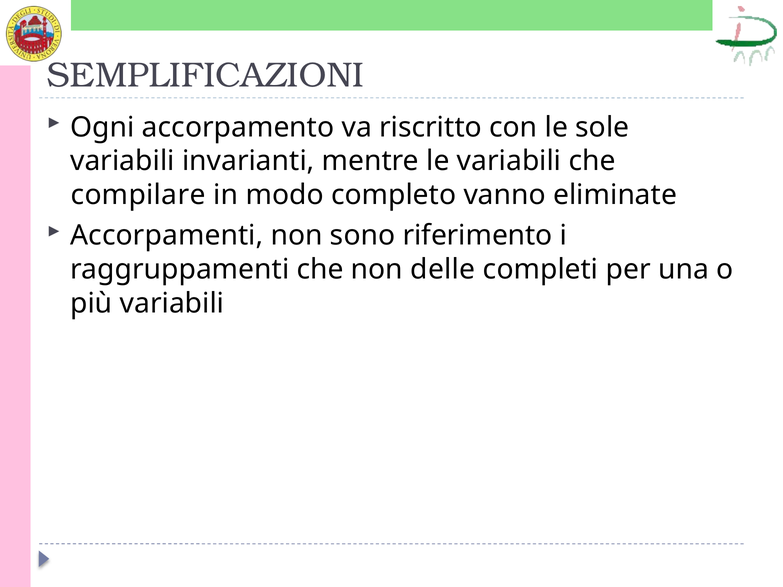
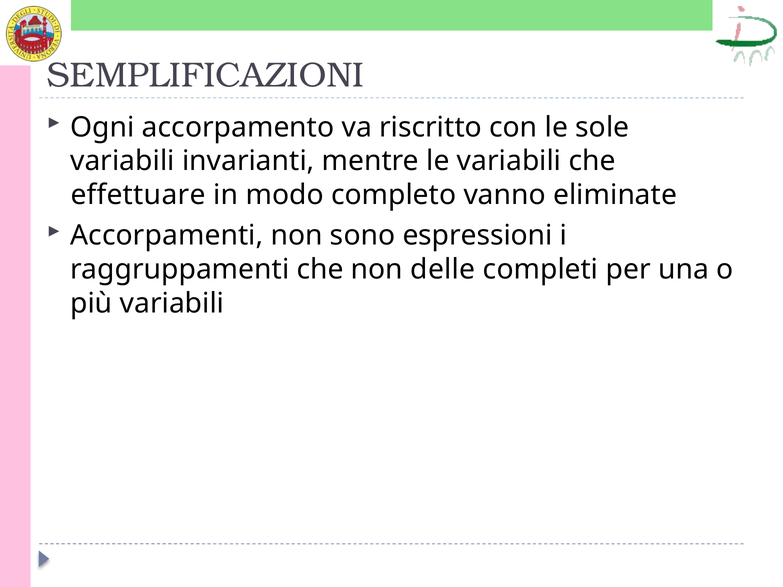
compilare: compilare -> effettuare (138, 195)
riferimento: riferimento -> espressioni (478, 236)
